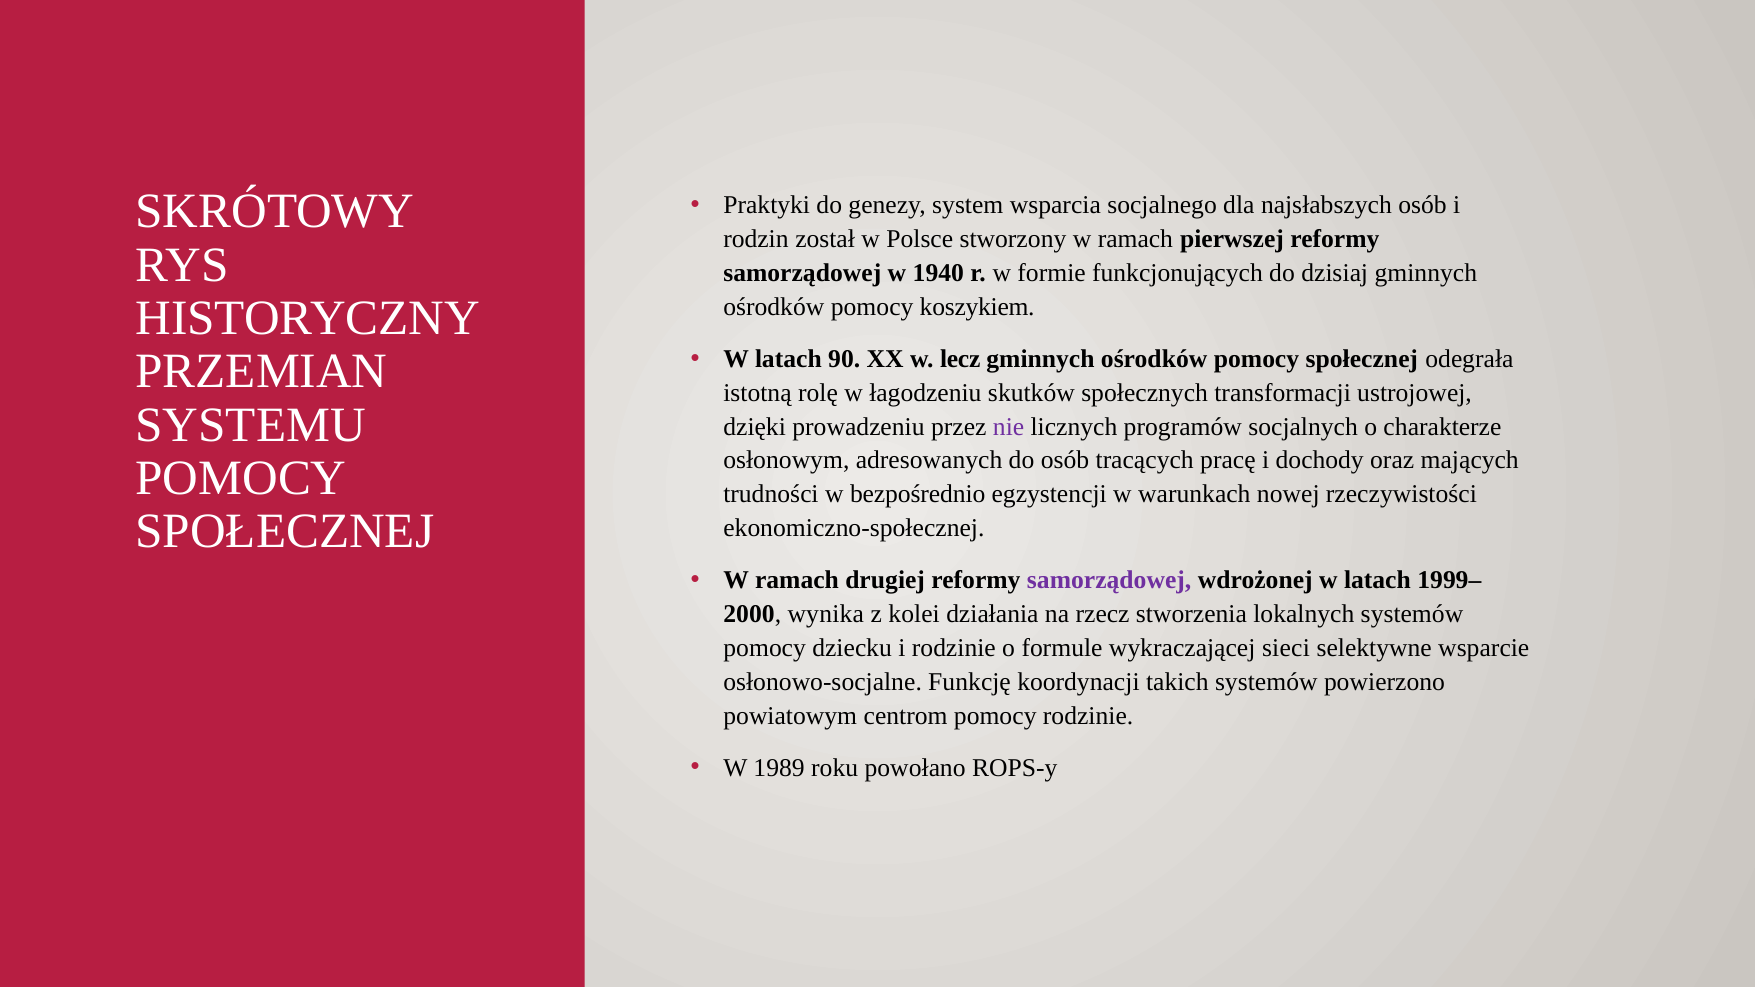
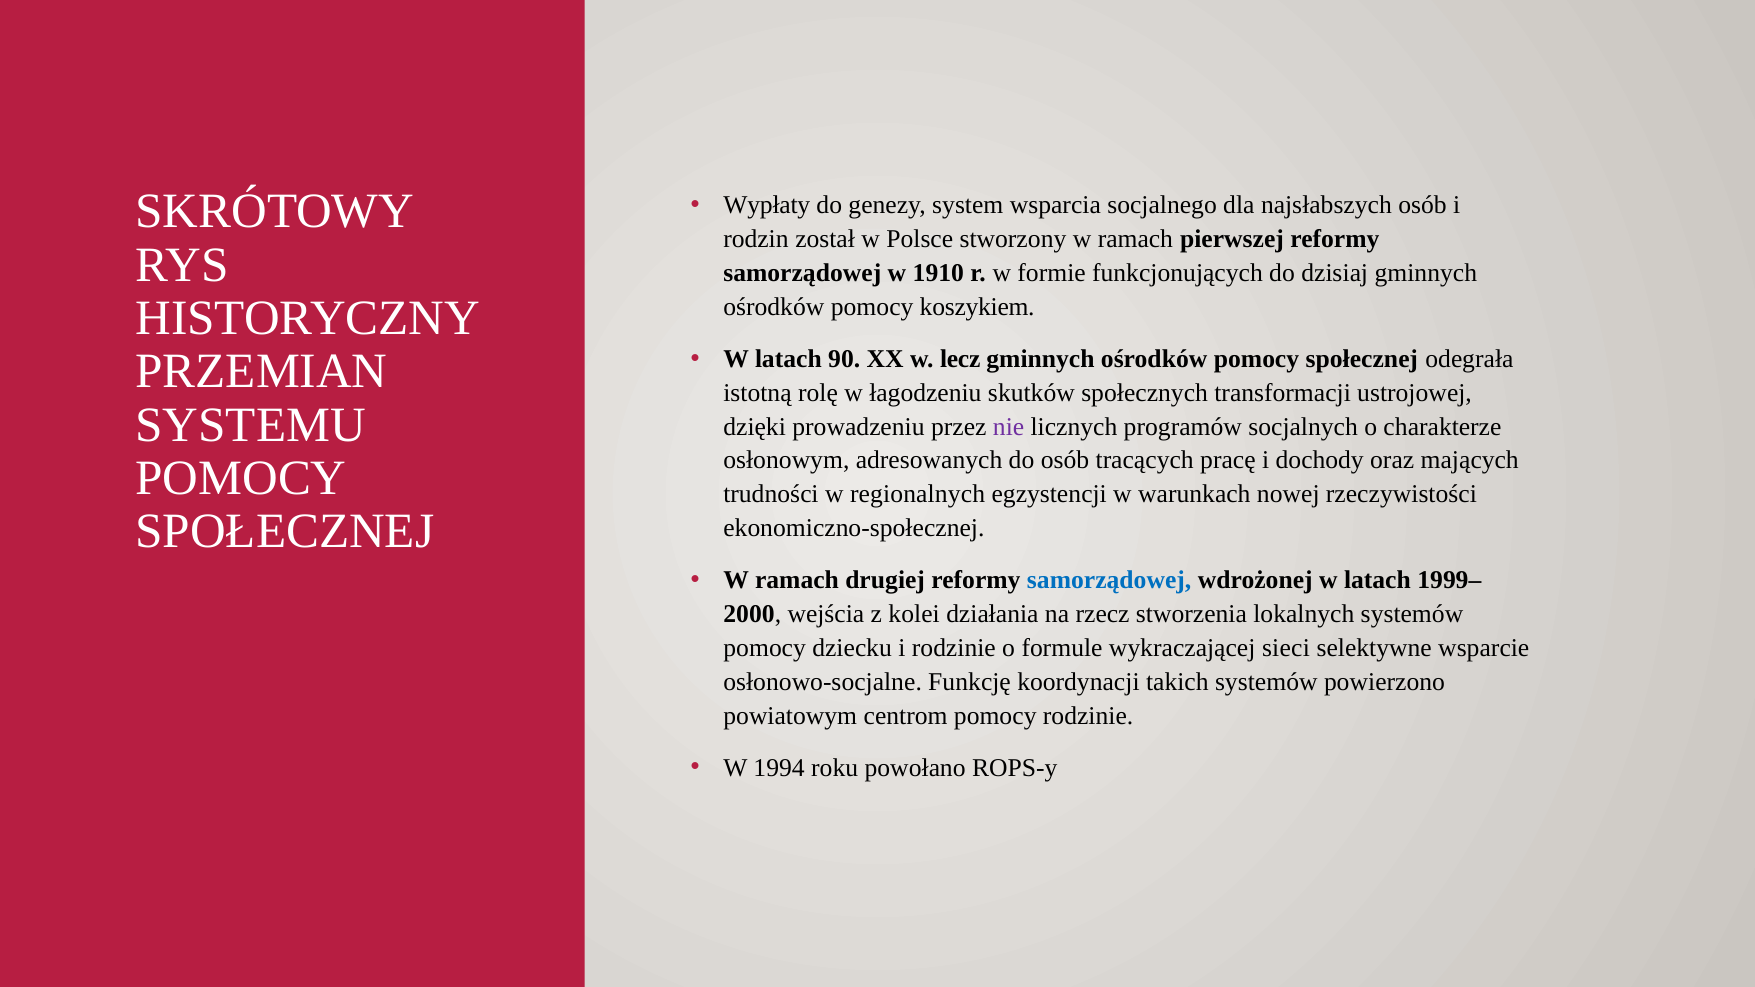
Praktyki: Praktyki -> Wypłaty (767, 205)
1940: 1940 -> 1910 (938, 273)
bezpośrednio: bezpośrednio -> regionalnych (918, 494)
samorządowej colour: purple -> blue (1109, 580)
wynika: wynika -> wejścia (826, 614)
1989: 1989 -> 1994 (779, 768)
